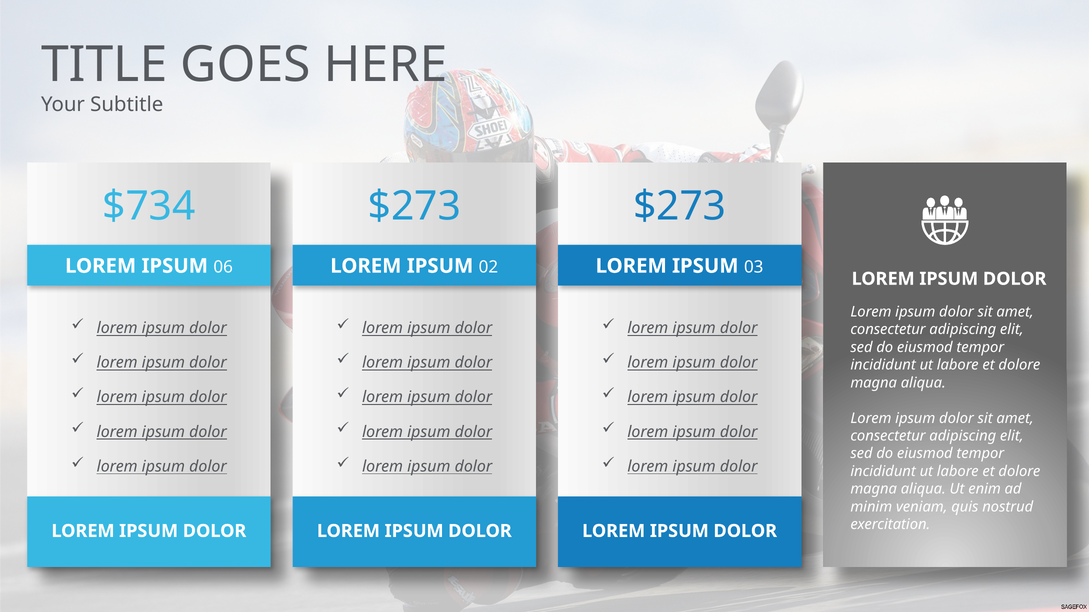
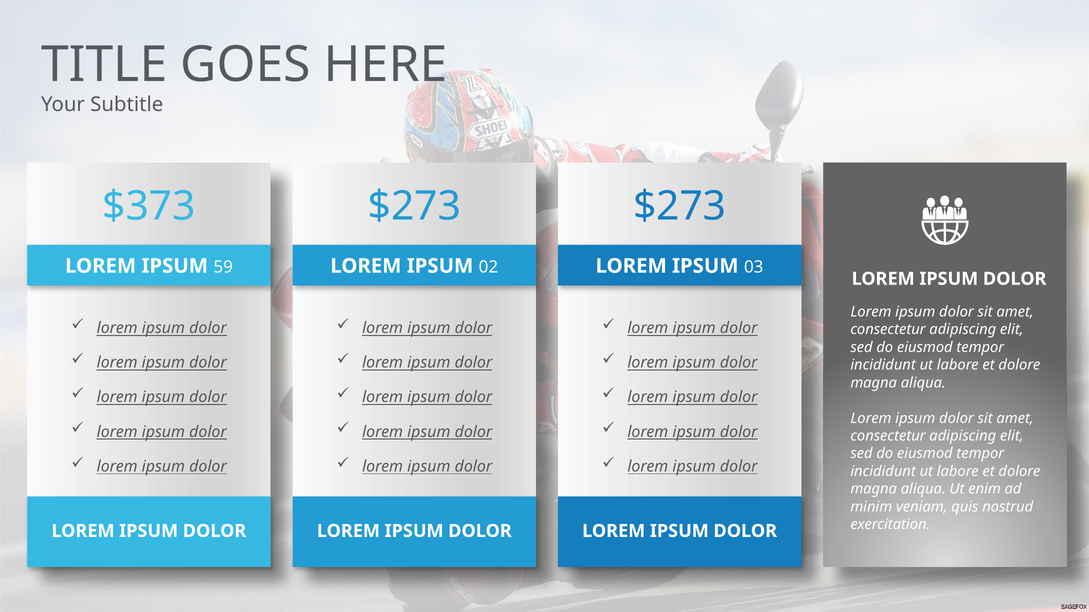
$734: $734 -> $373 (149, 206)
06: 06 -> 59 (223, 267)
